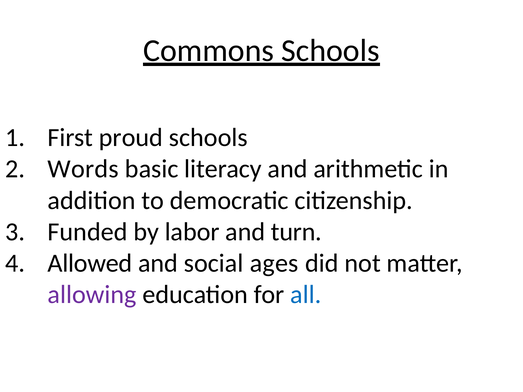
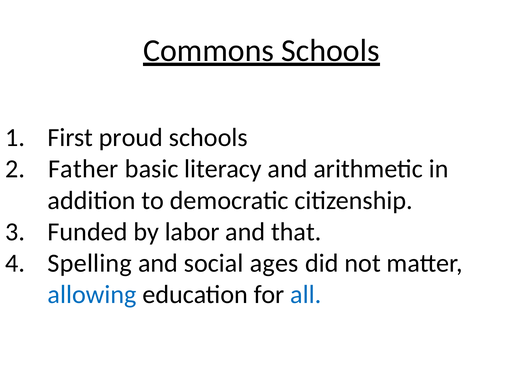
Words: Words -> Father (83, 169)
turn: turn -> that (296, 232)
Allowed: Allowed -> Spelling (90, 263)
allowing colour: purple -> blue (92, 295)
